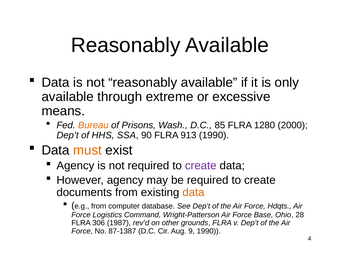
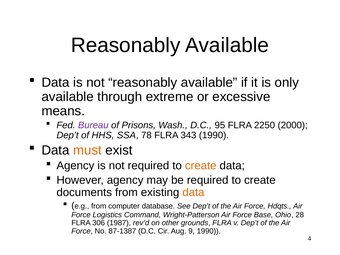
Bureau colour: orange -> purple (93, 125)
85: 85 -> 95 (220, 125)
1280: 1280 -> 2250 (265, 125)
90: 90 -> 78 (146, 135)
913: 913 -> 343 (188, 135)
create colour: purple -> orange (201, 166)
